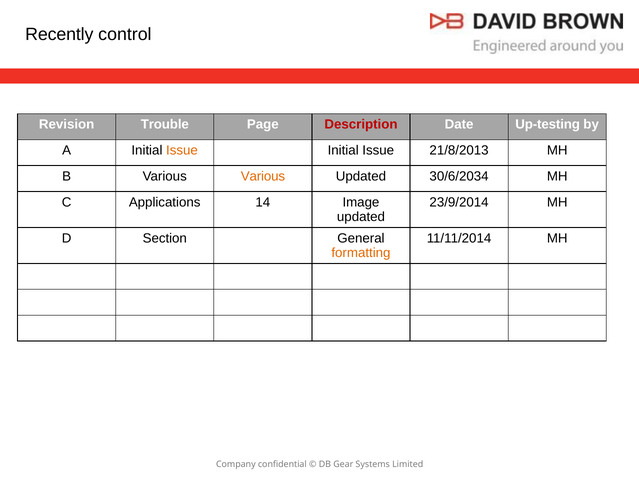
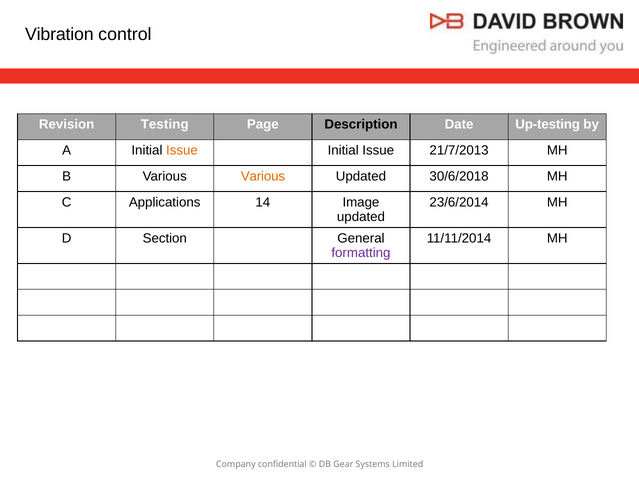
Recently: Recently -> Vibration (59, 34)
Trouble: Trouble -> Testing (165, 125)
Description colour: red -> black (361, 125)
21/8/2013: 21/8/2013 -> 21/7/2013 (459, 151)
30/6/2034: 30/6/2034 -> 30/6/2018 (459, 176)
23/9/2014: 23/9/2014 -> 23/6/2014 (459, 202)
formatting colour: orange -> purple (361, 253)
